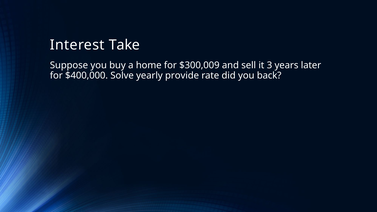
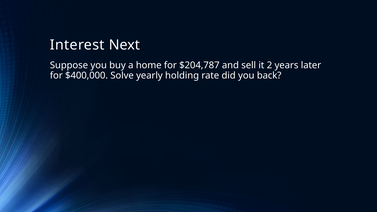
Take: Take -> Next (124, 45)
$300,009: $300,009 -> $204,787 (199, 65)
3: 3 -> 2 (269, 65)
provide: provide -> holding (182, 76)
